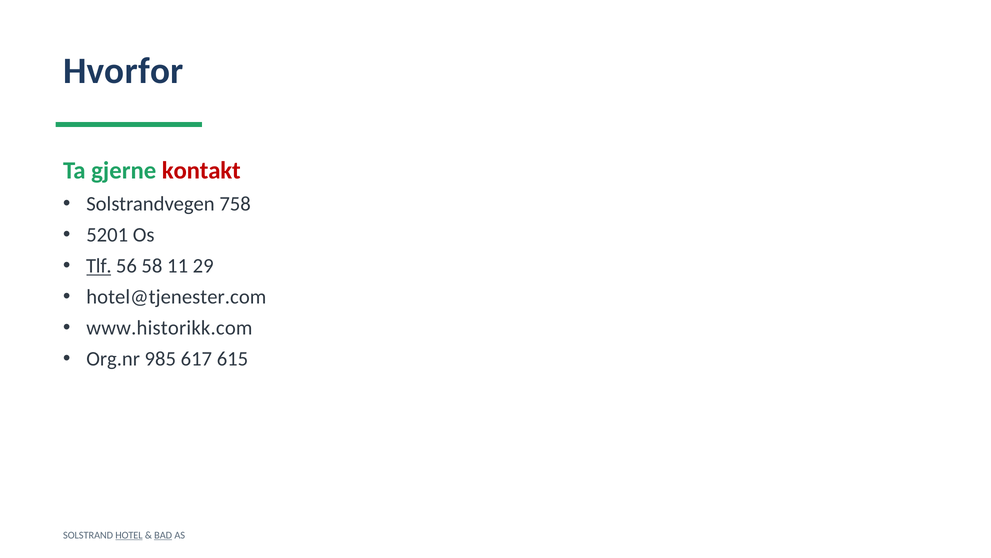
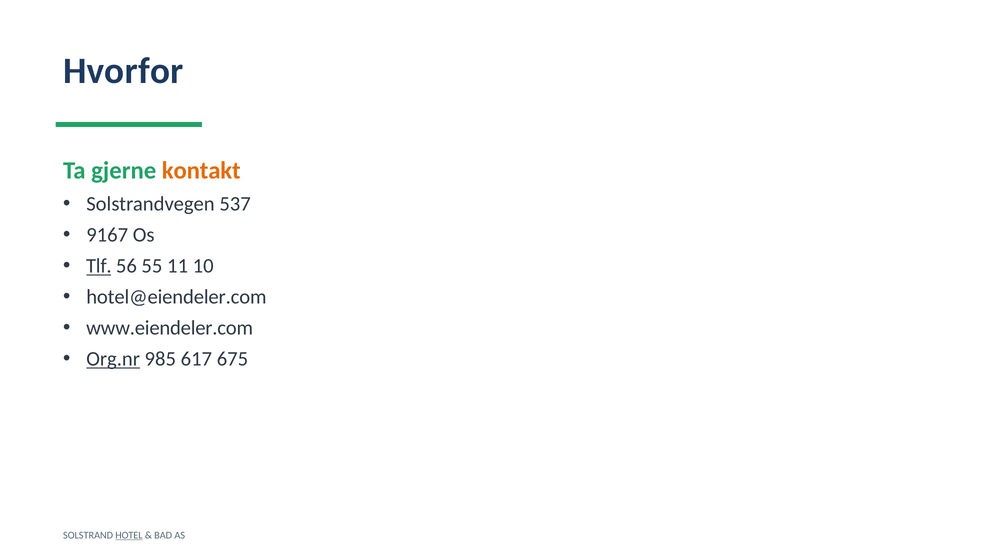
kontakt colour: red -> orange (201, 171)
758: 758 -> 537 (235, 204)
5201: 5201 -> 9167 (107, 235)
58: 58 -> 55 (152, 266)
29: 29 -> 10 (203, 266)
hotel@tjenester.com: hotel@tjenester.com -> hotel@eiendeler.com (176, 297)
www.historikk.com: www.historikk.com -> www.eiendeler.com (170, 328)
Org.nr underline: none -> present (113, 359)
615: 615 -> 675 (232, 359)
BAD underline: present -> none (163, 535)
